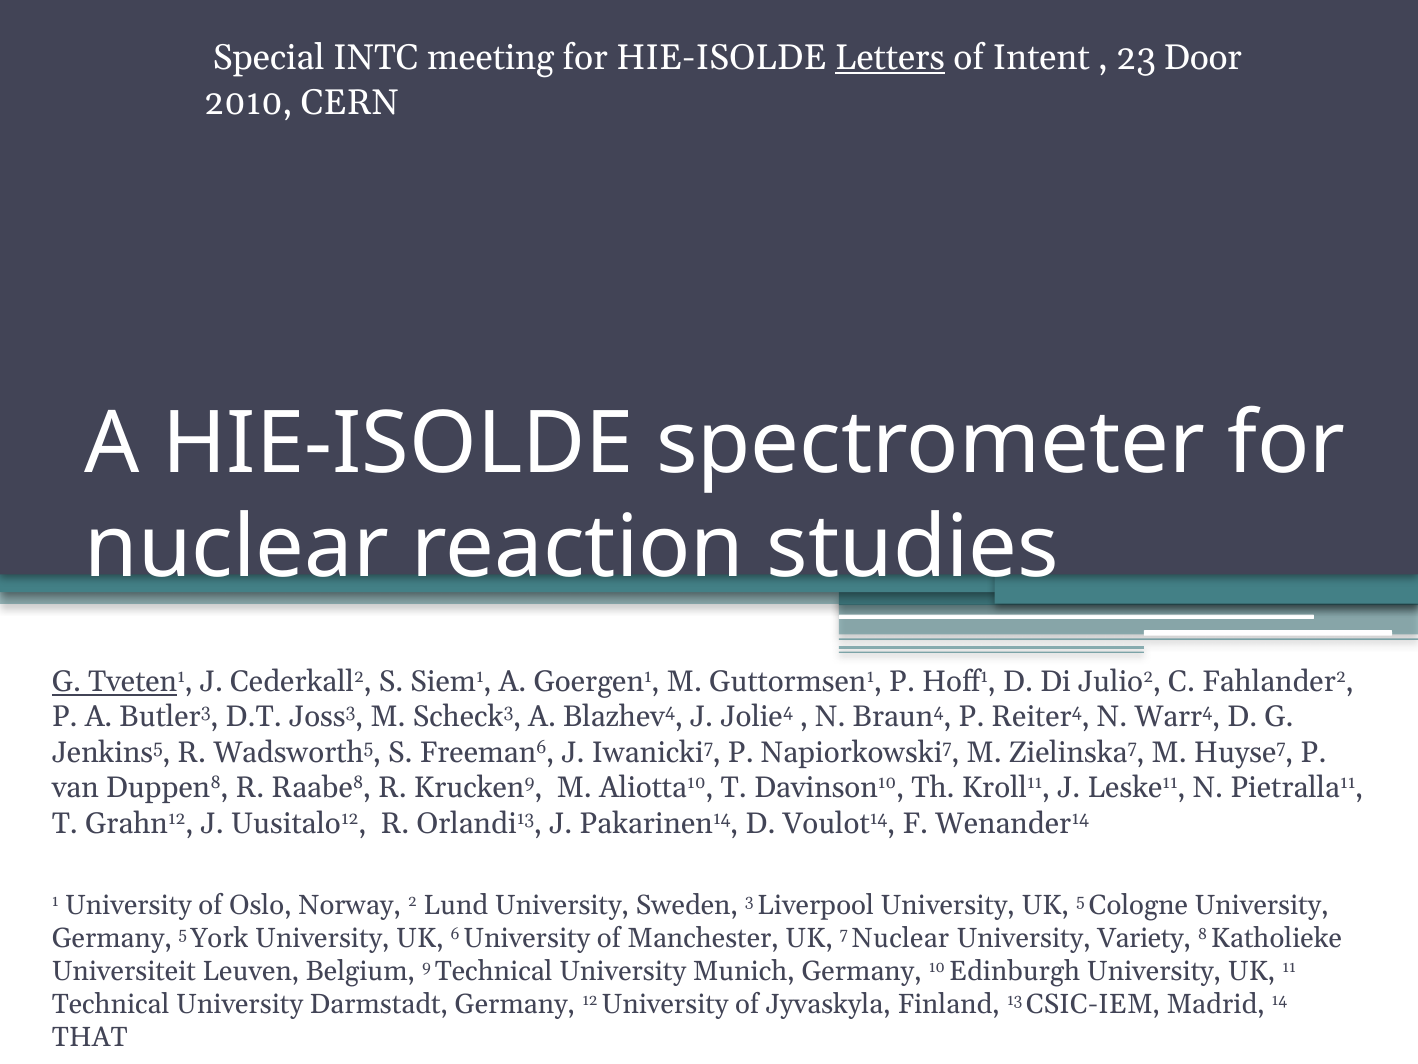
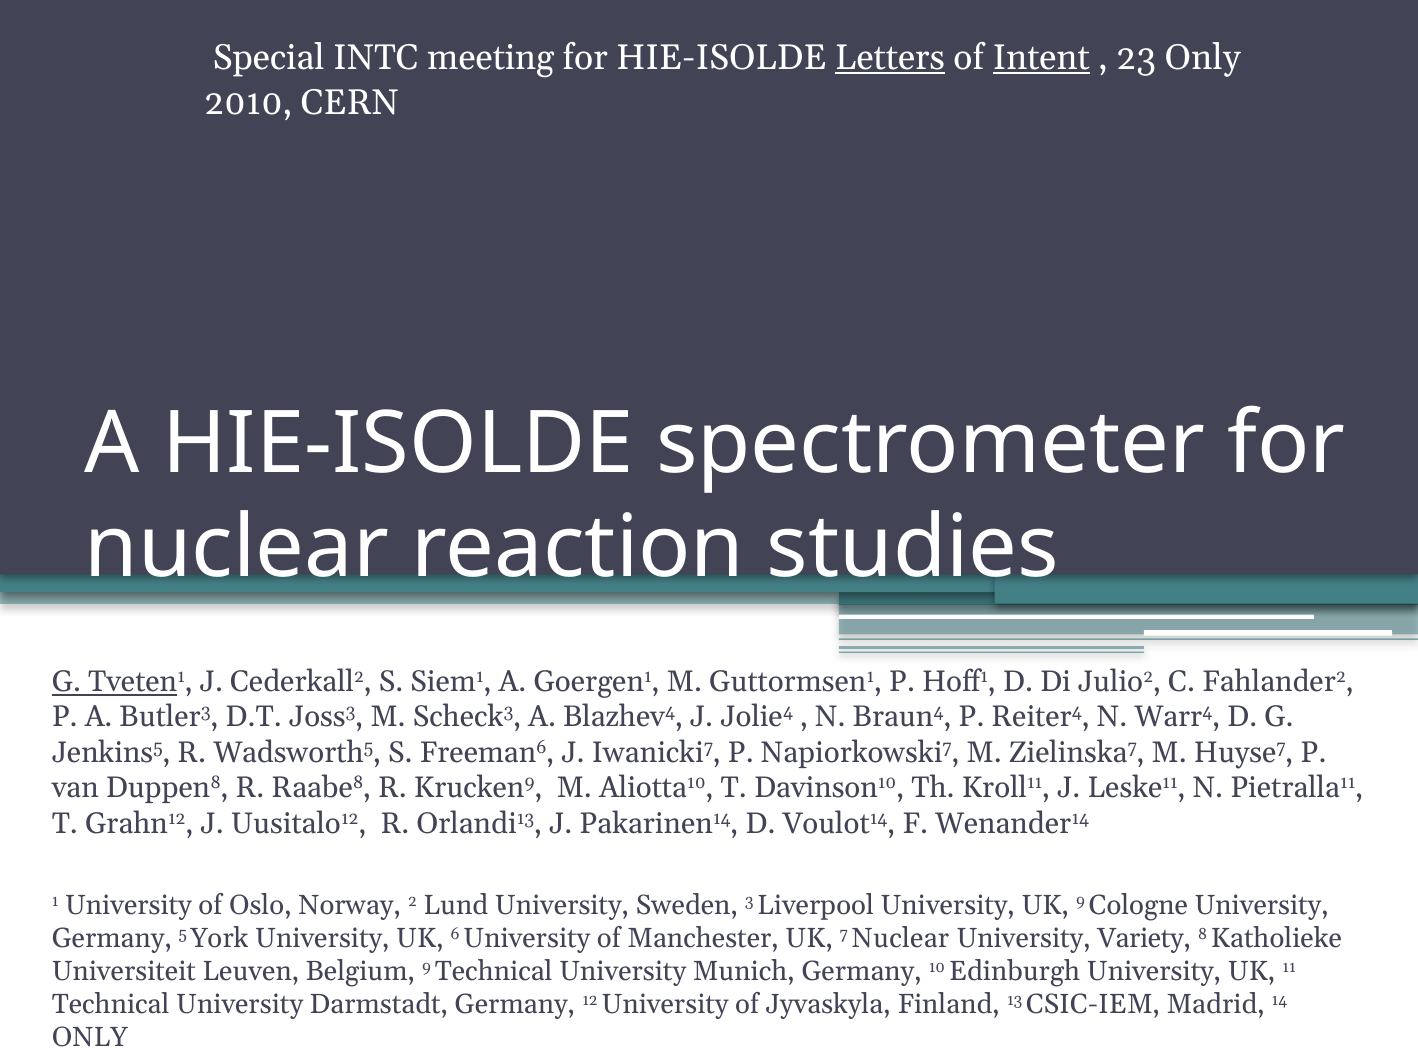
Intent underline: none -> present (1041, 57)
23 Door: Door -> Only (1202, 57)
UK 5: 5 -> 9 (1081, 900)
THAT: THAT -> ONLY (90, 1037)
